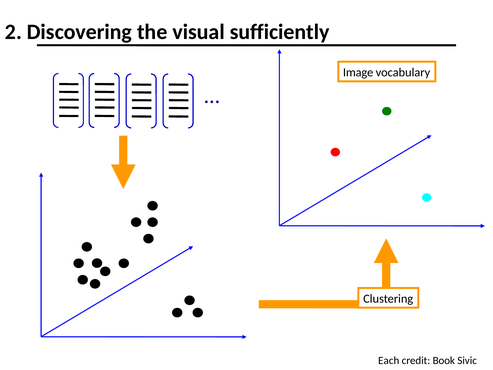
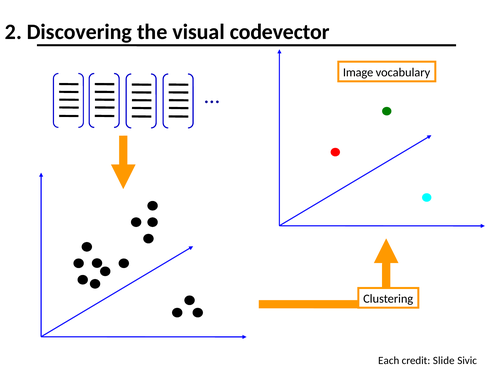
sufficiently: sufficiently -> codevector (280, 32)
Book: Book -> Slide (444, 360)
